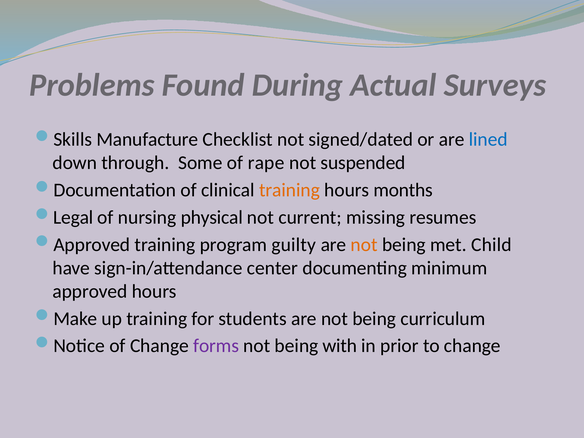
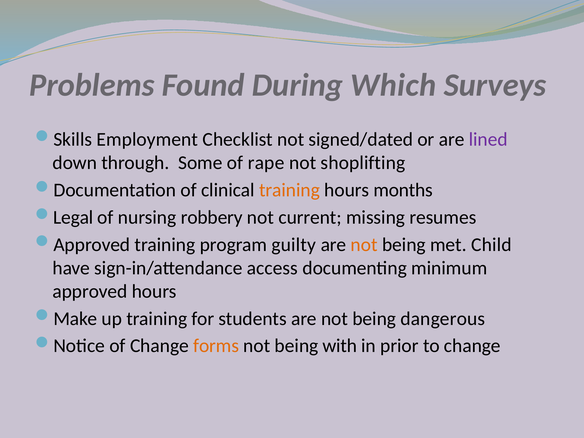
Actual: Actual -> Which (393, 85)
Manufacture: Manufacture -> Employment (147, 140)
lined colour: blue -> purple (488, 140)
suspended: suspended -> shoplifting (363, 163)
physical: physical -> robbery (212, 217)
center: center -> access (272, 268)
curriculum: curriculum -> dangerous (443, 319)
forms colour: purple -> orange (216, 346)
